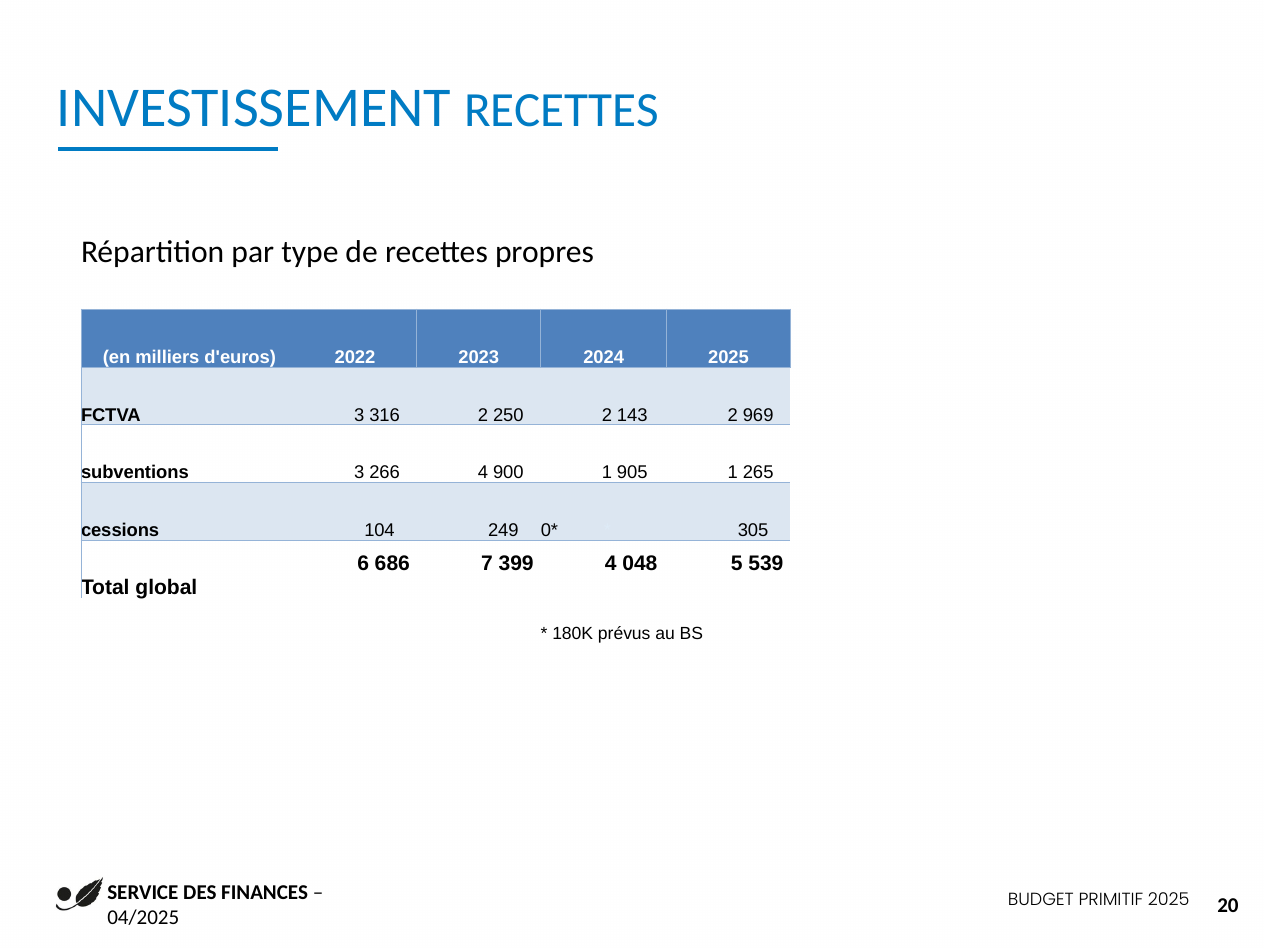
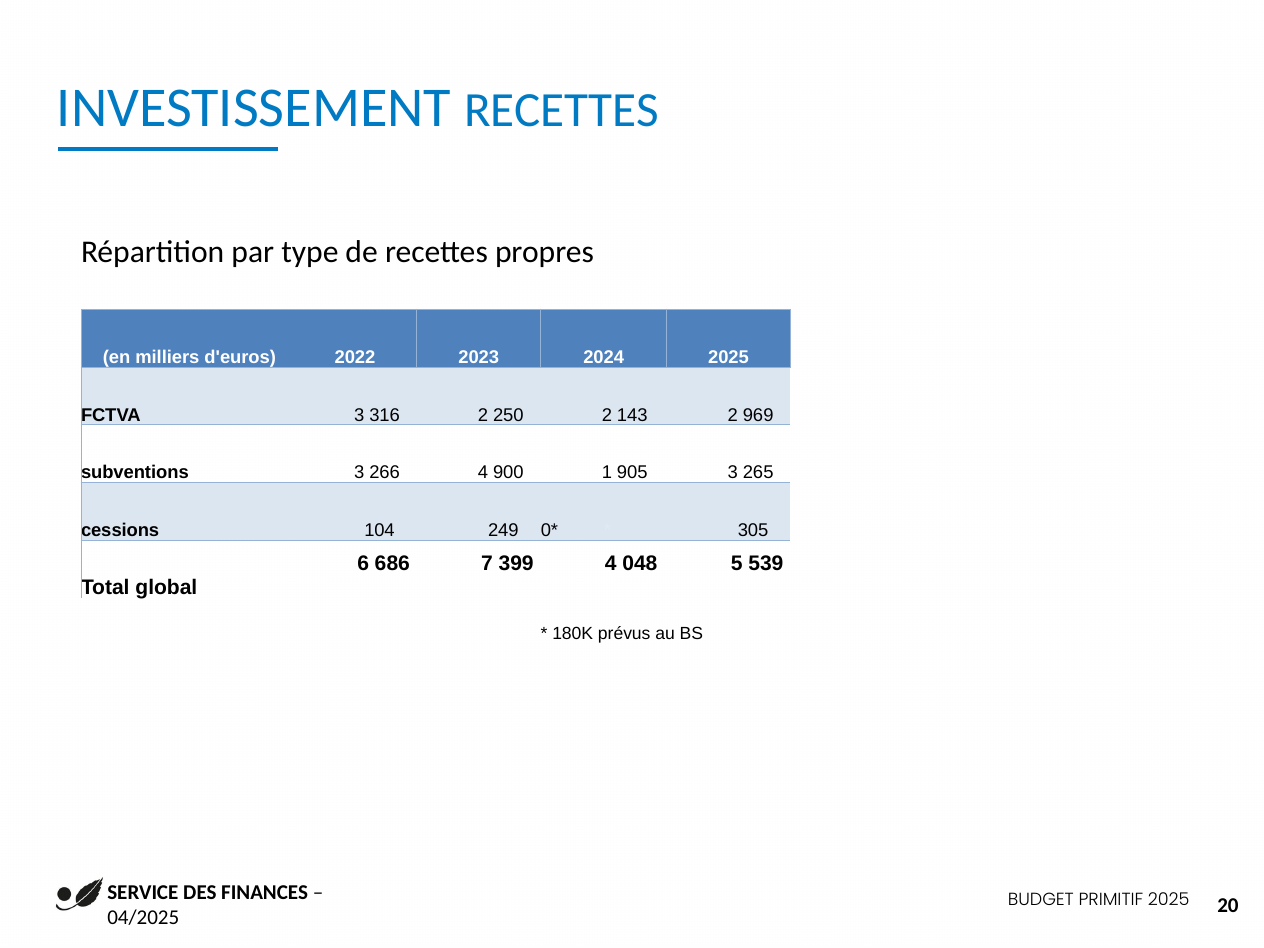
905 1: 1 -> 3 (733, 473)
